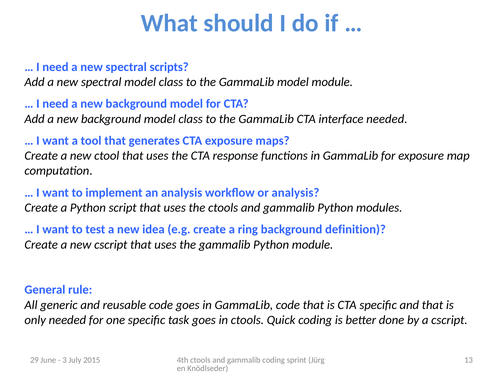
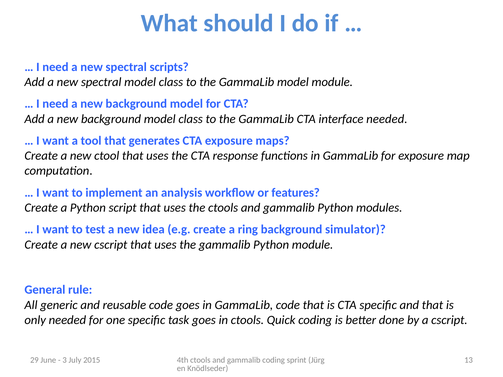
or analysis: analysis -> features (296, 193)
definition: definition -> simulator (355, 230)
